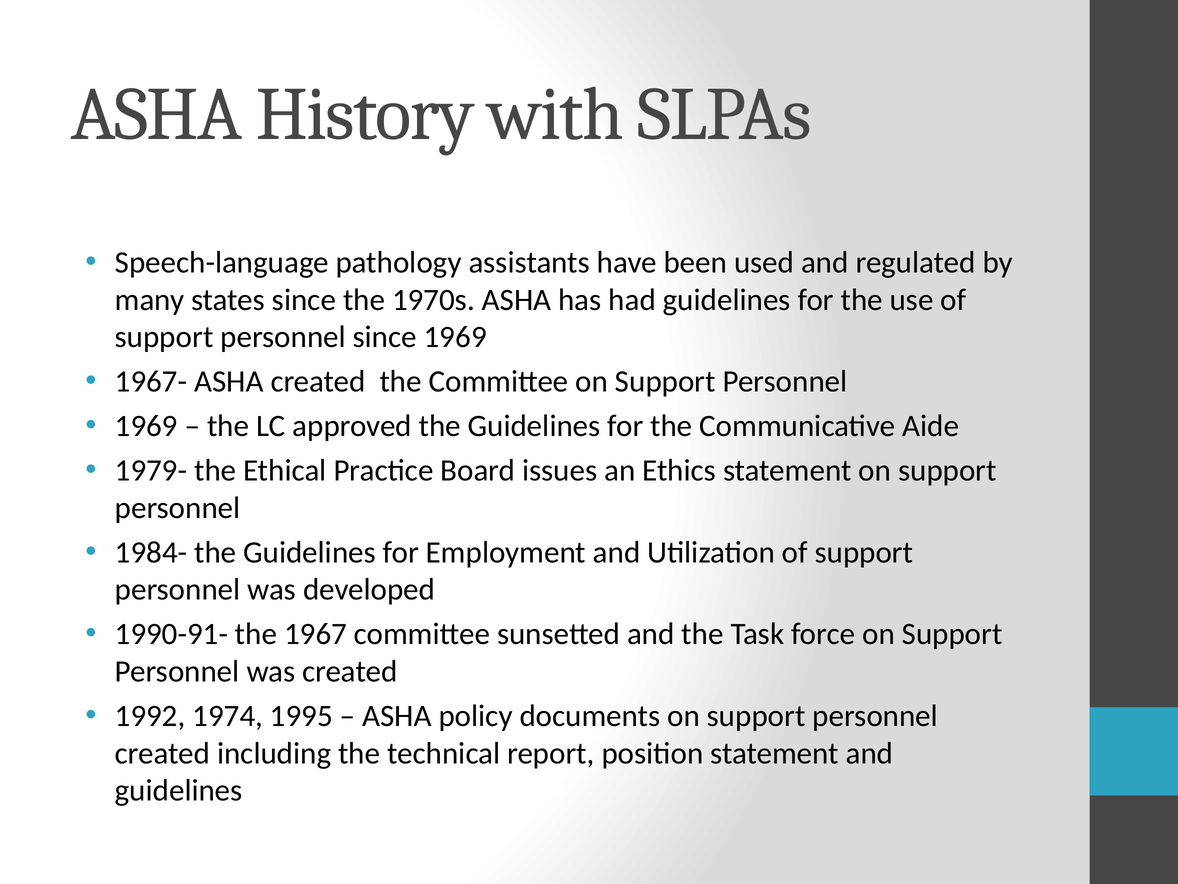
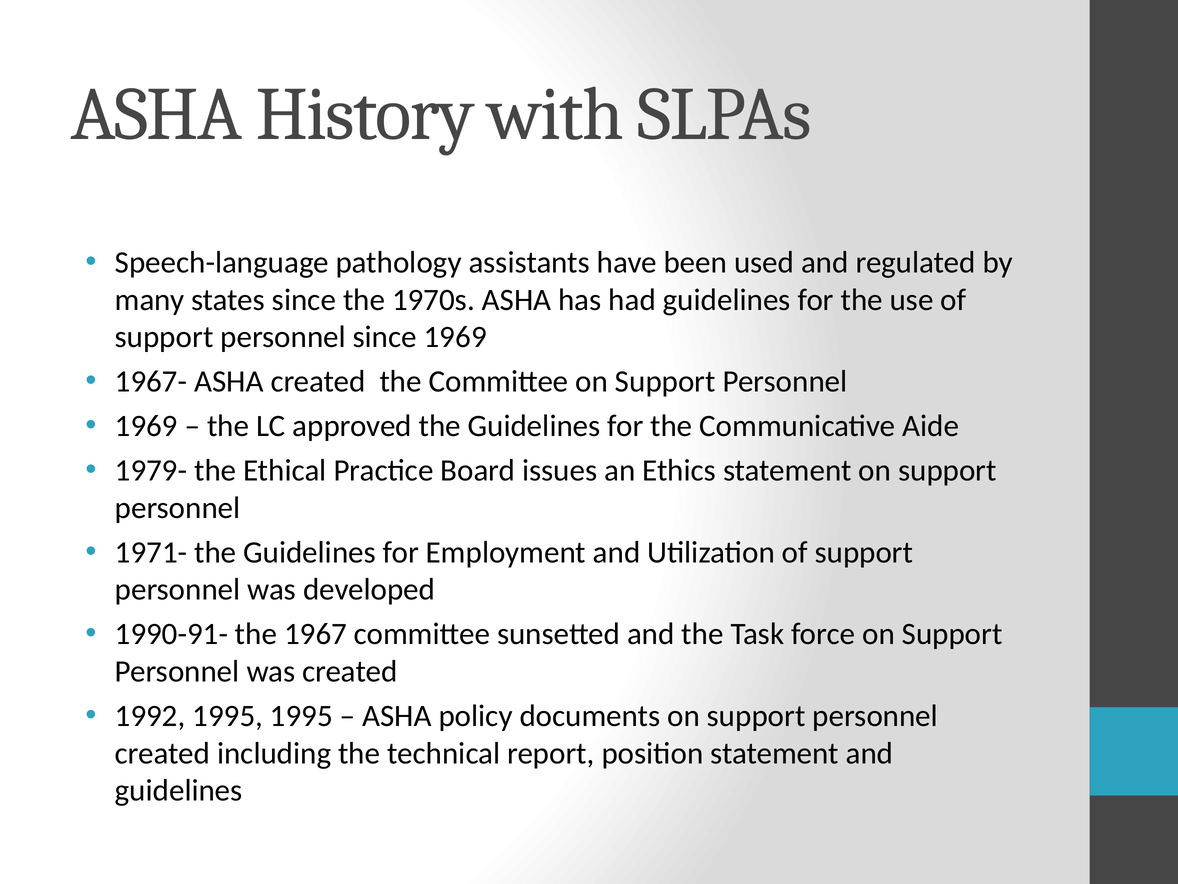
1984-: 1984- -> 1971- (151, 552)
1992 1974: 1974 -> 1995 (228, 716)
